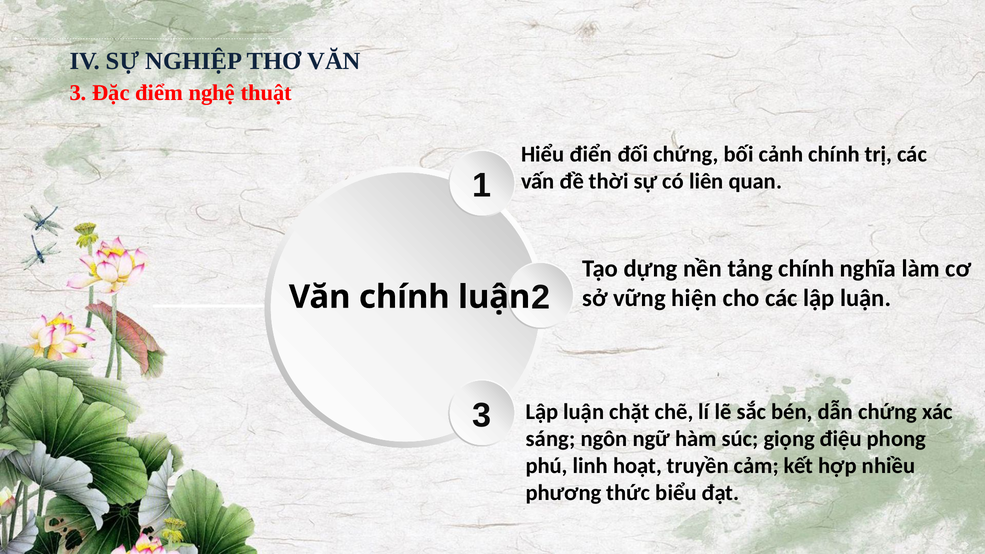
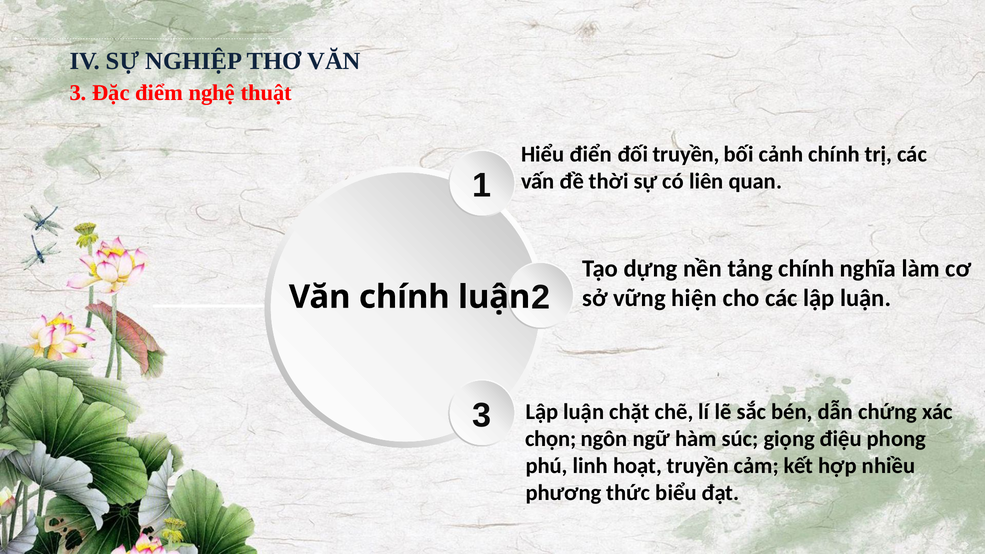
đối chứng: chứng -> truyền (686, 154)
sáng: sáng -> chọn (551, 439)
